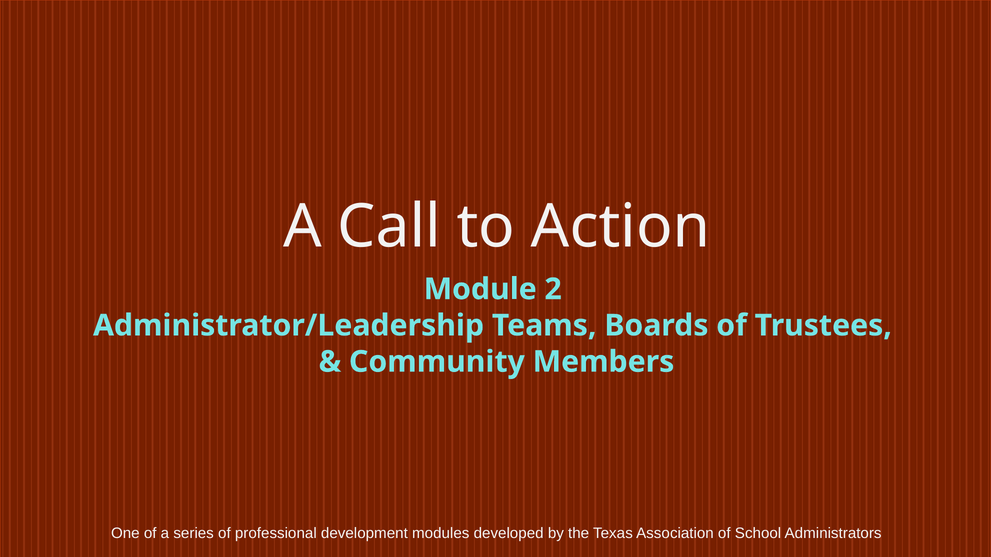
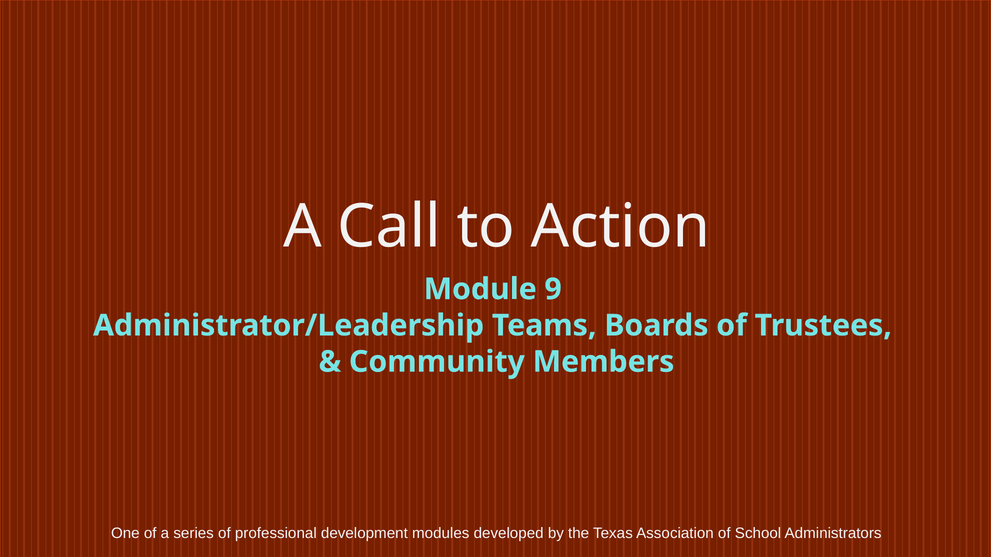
2: 2 -> 9 (553, 289)
